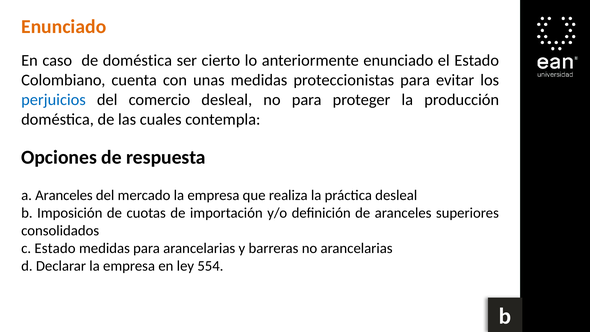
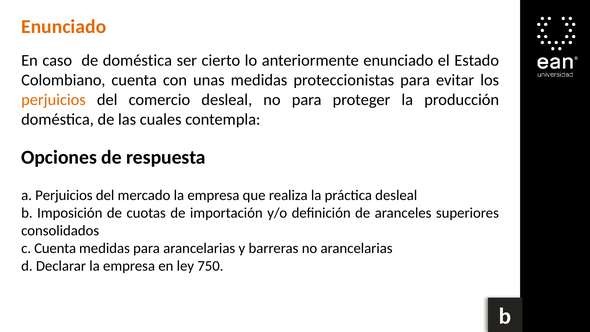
perjuicios colour: blue -> orange (53, 100)
a Aranceles: Aranceles -> Perjuicios (64, 195)
c Estado: Estado -> Cuenta (55, 248)
554: 554 -> 750 (210, 266)
